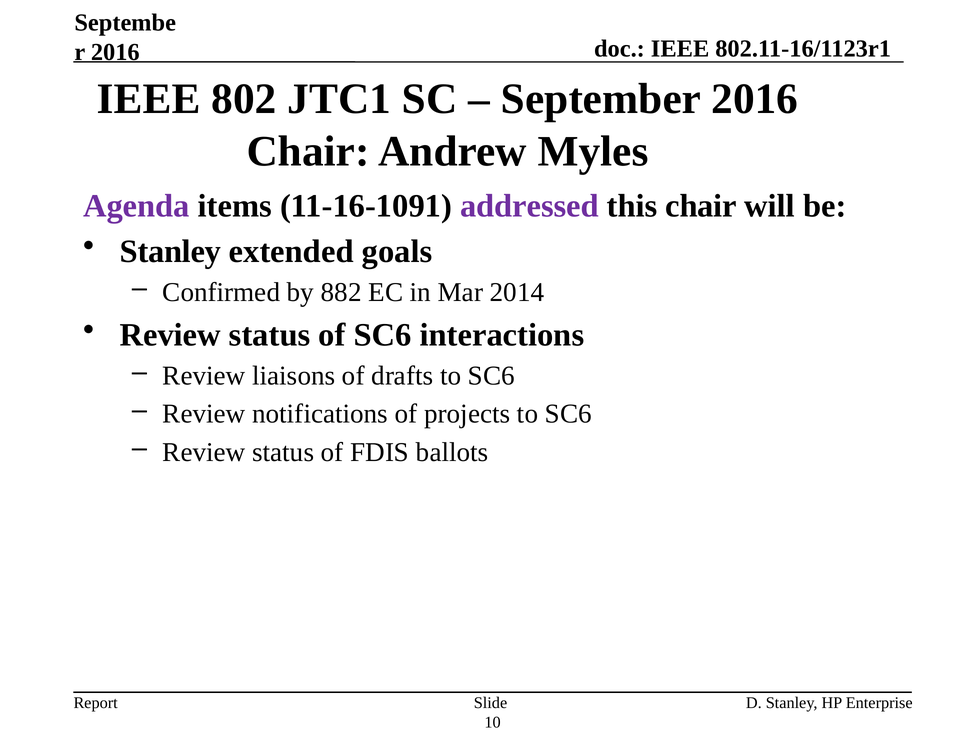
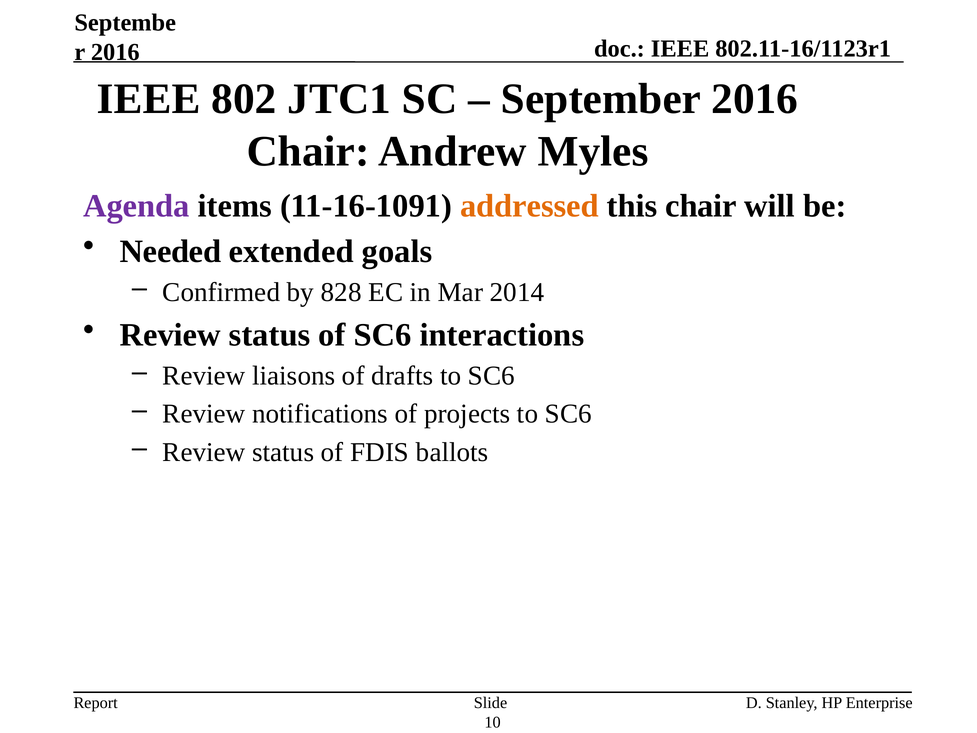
addressed colour: purple -> orange (529, 206)
Stanley: Stanley -> Needed (170, 251)
882: 882 -> 828 (341, 292)
